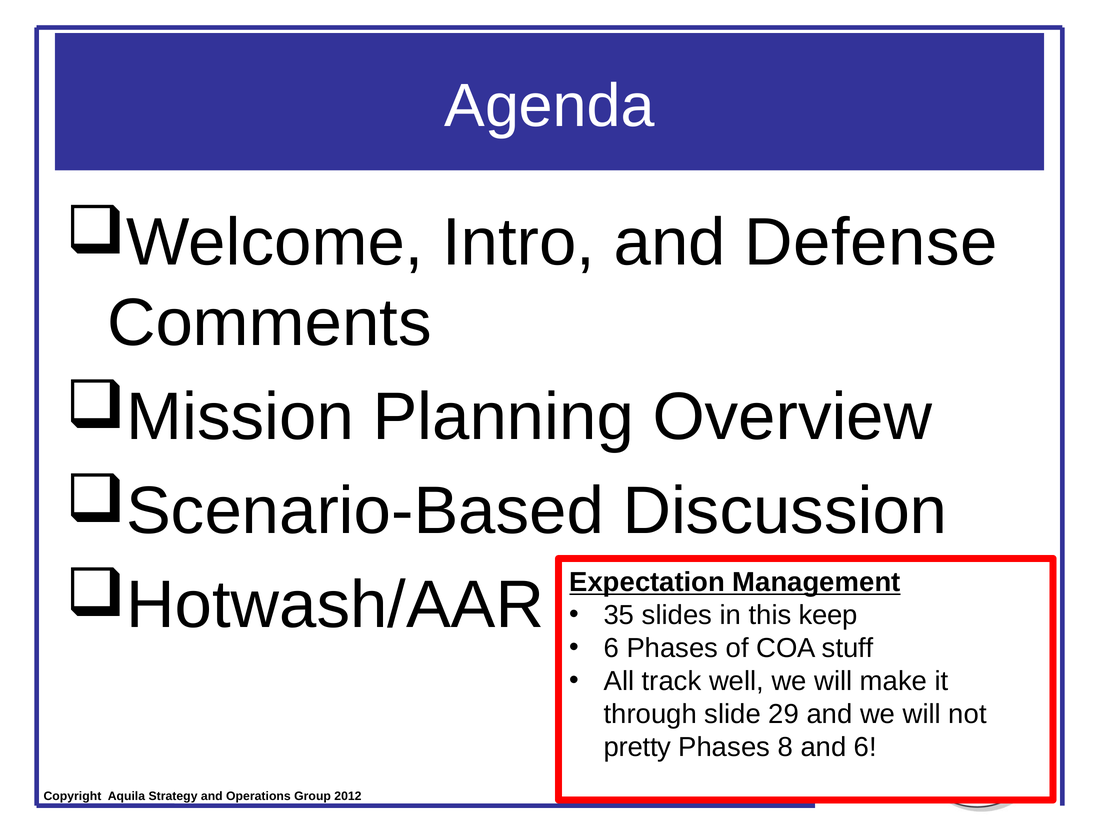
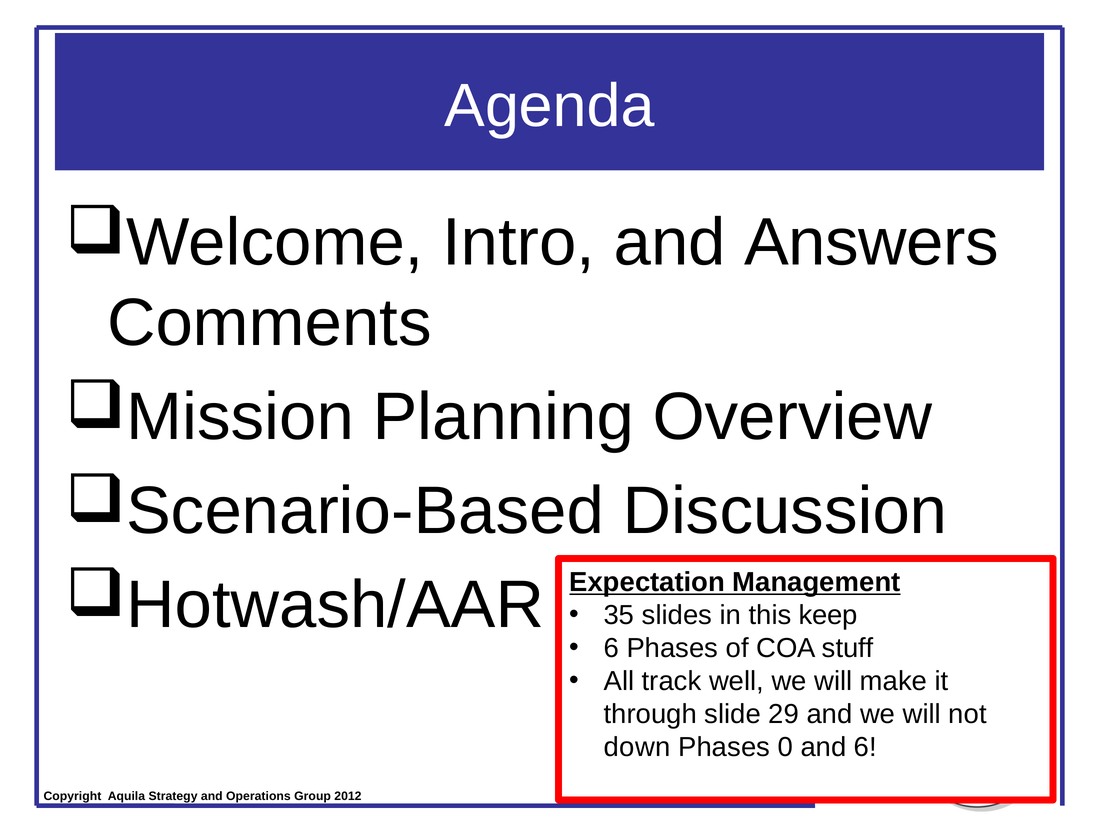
Defense: Defense -> Answers (871, 243)
pretty: pretty -> down (637, 747)
8: 8 -> 0 (785, 747)
